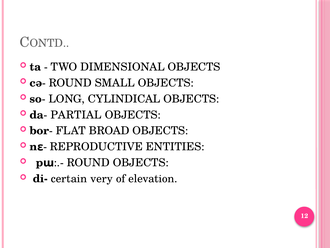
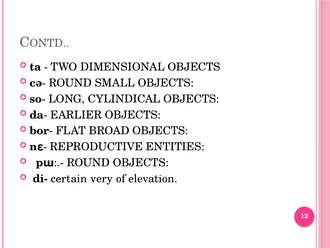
PARTIAL: PARTIAL -> EARLIER (76, 115)
